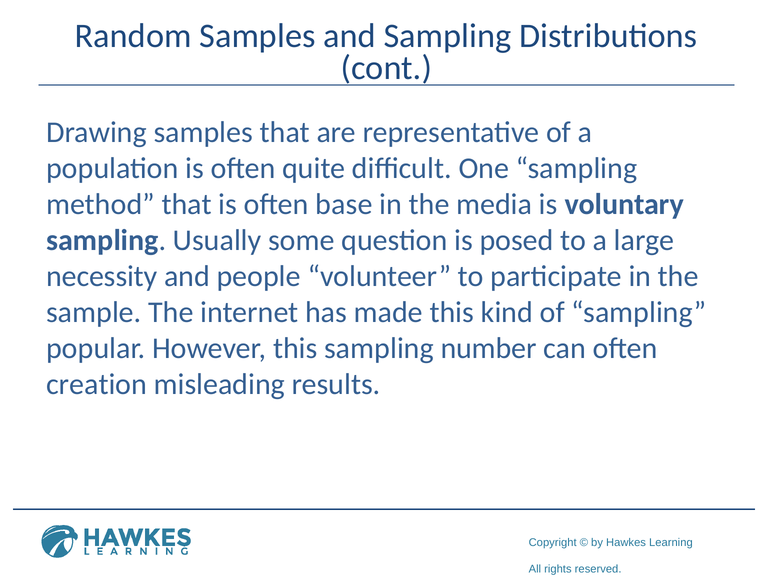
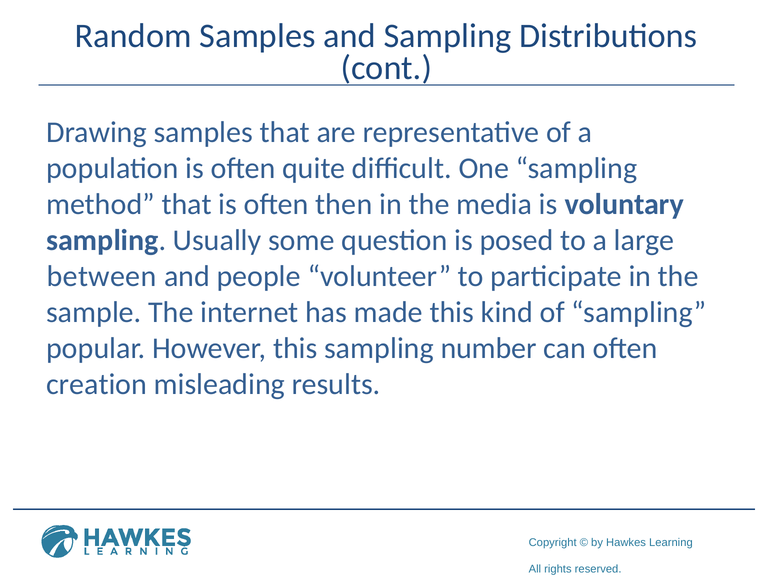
base: base -> then (344, 204)
necessity: necessity -> between (102, 276)
